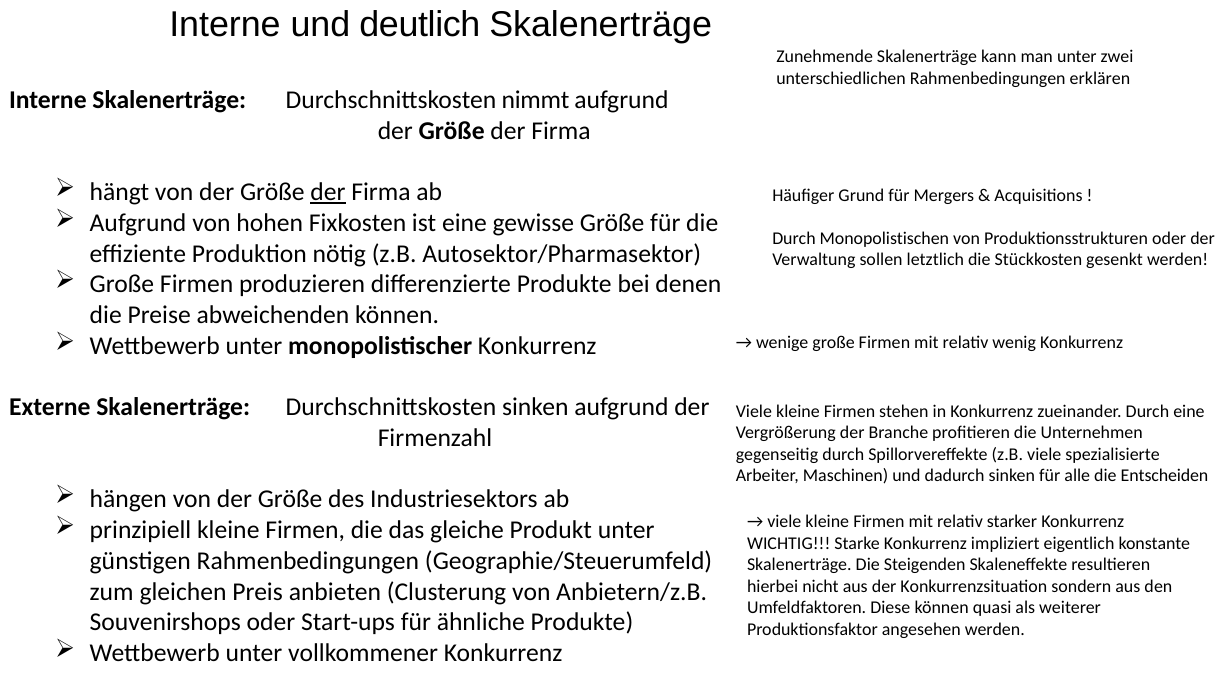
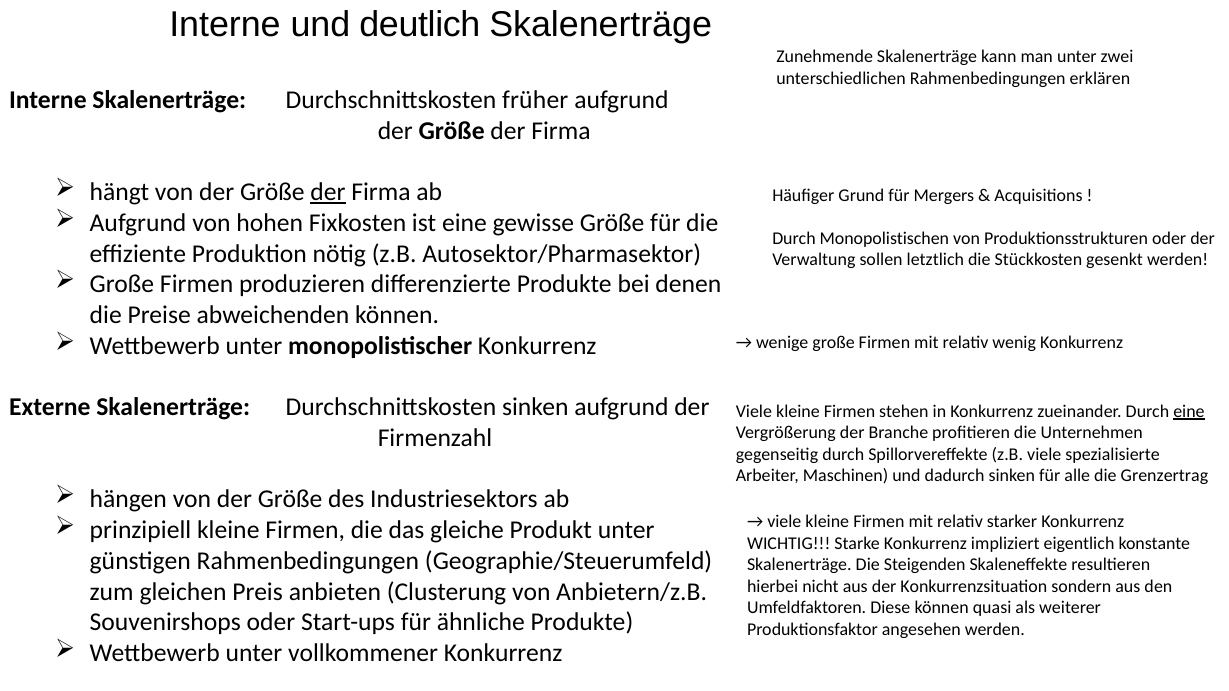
nimmt: nimmt -> früher (535, 100)
eine underline: none -> present (1189, 411)
Entscheiden: Entscheiden -> Grenzertrag (1164, 476)
